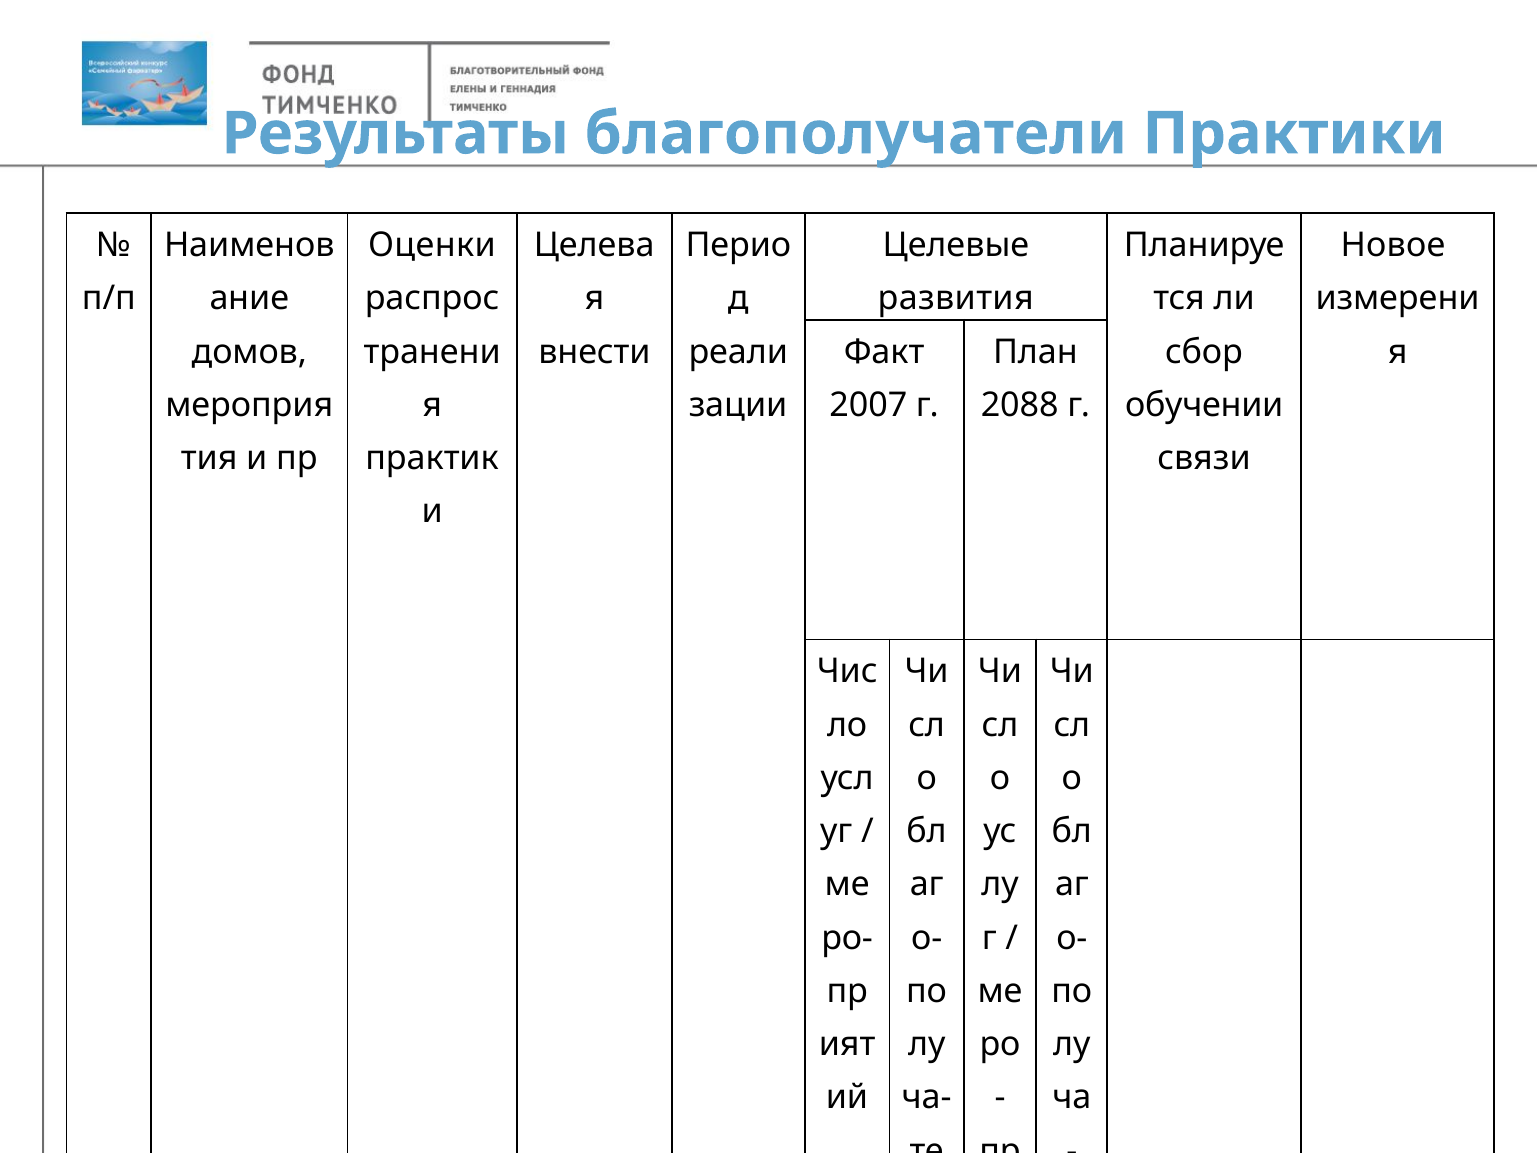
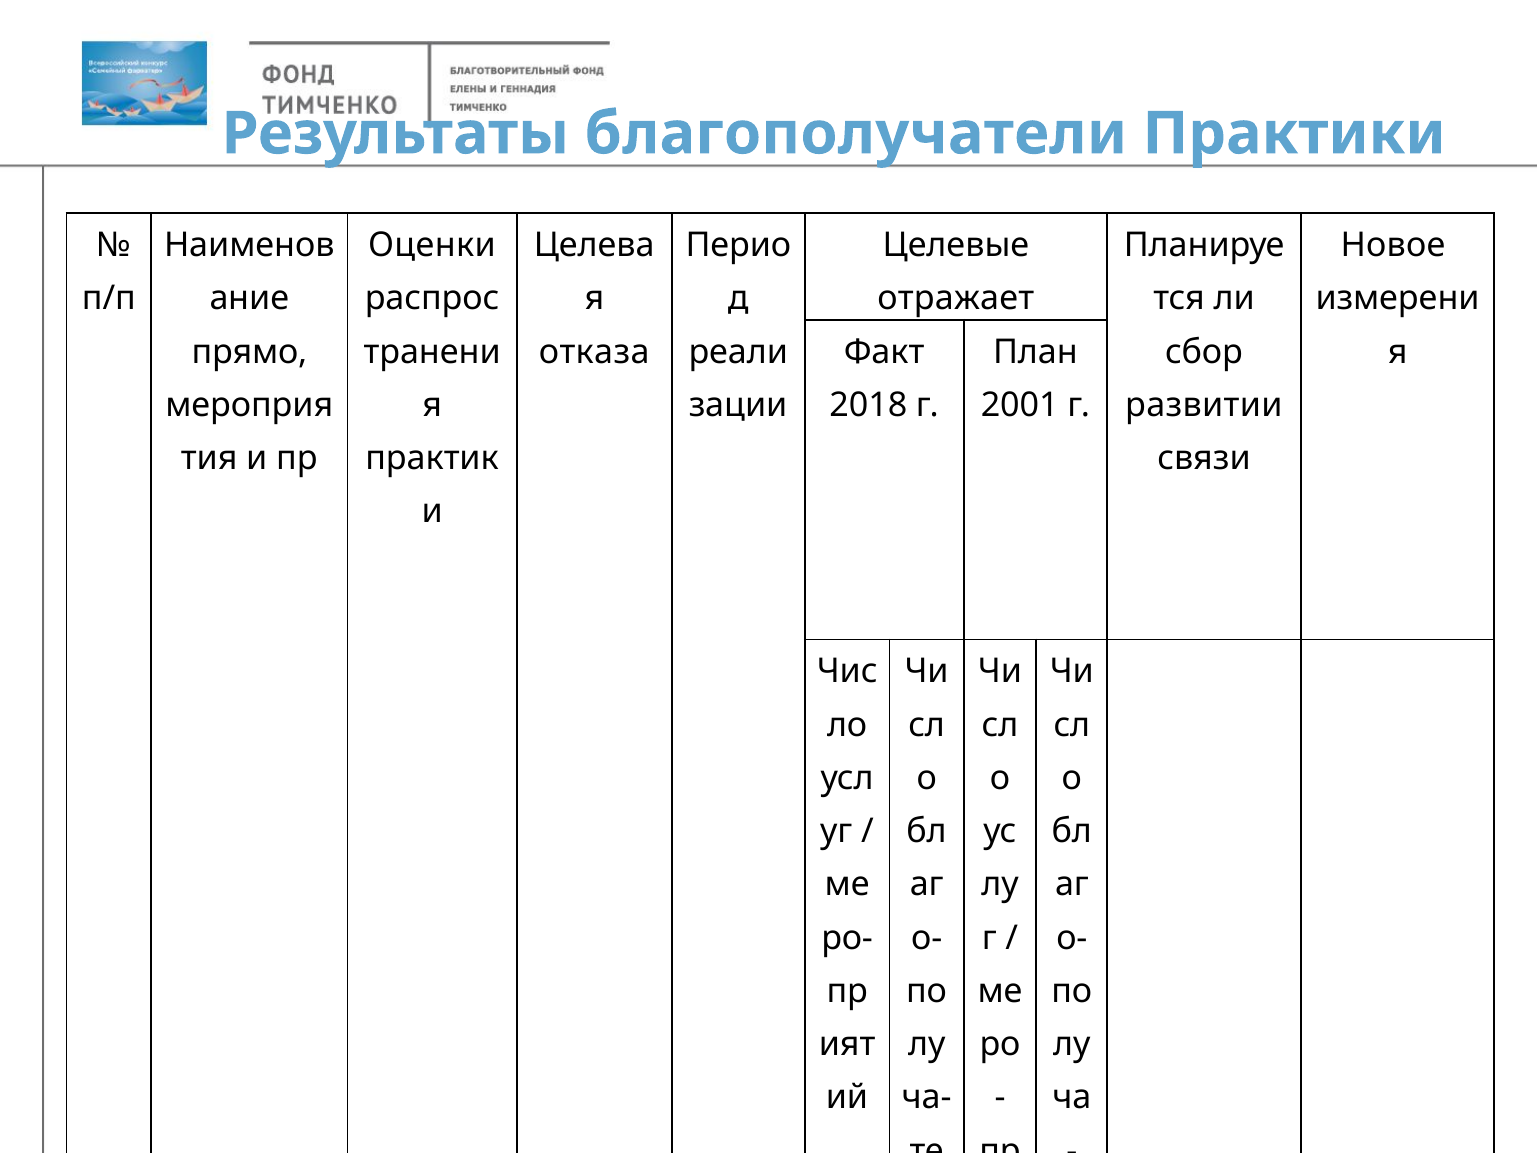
развития: развития -> отражает (956, 298)
домов: домов -> прямо (249, 352)
внести: внести -> отказа (594, 352)
обучении: обучении -> развитии (1204, 405)
2007: 2007 -> 2018 (868, 405)
2088: 2088 -> 2001 (1020, 405)
